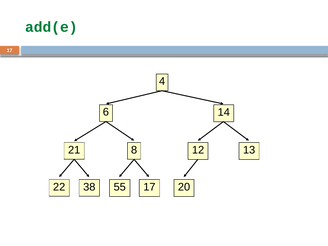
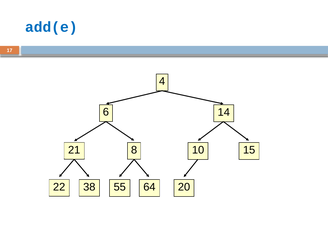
add(e colour: green -> blue (51, 27)
13: 13 -> 15 (249, 150)
12: 12 -> 10 (198, 150)
38 17: 17 -> 64 (149, 187)
